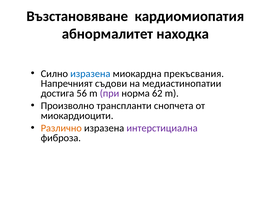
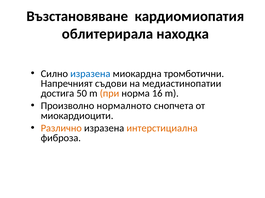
абнормалитет: абнормалитет -> облитерирала (108, 34)
прекъсвания: прекъсвания -> тромботични (194, 74)
56: 56 -> 50 (82, 94)
при colour: purple -> orange (109, 94)
62: 62 -> 16 (157, 94)
транспланти: транспланти -> нормалното (124, 106)
интерстициална colour: purple -> orange (162, 129)
